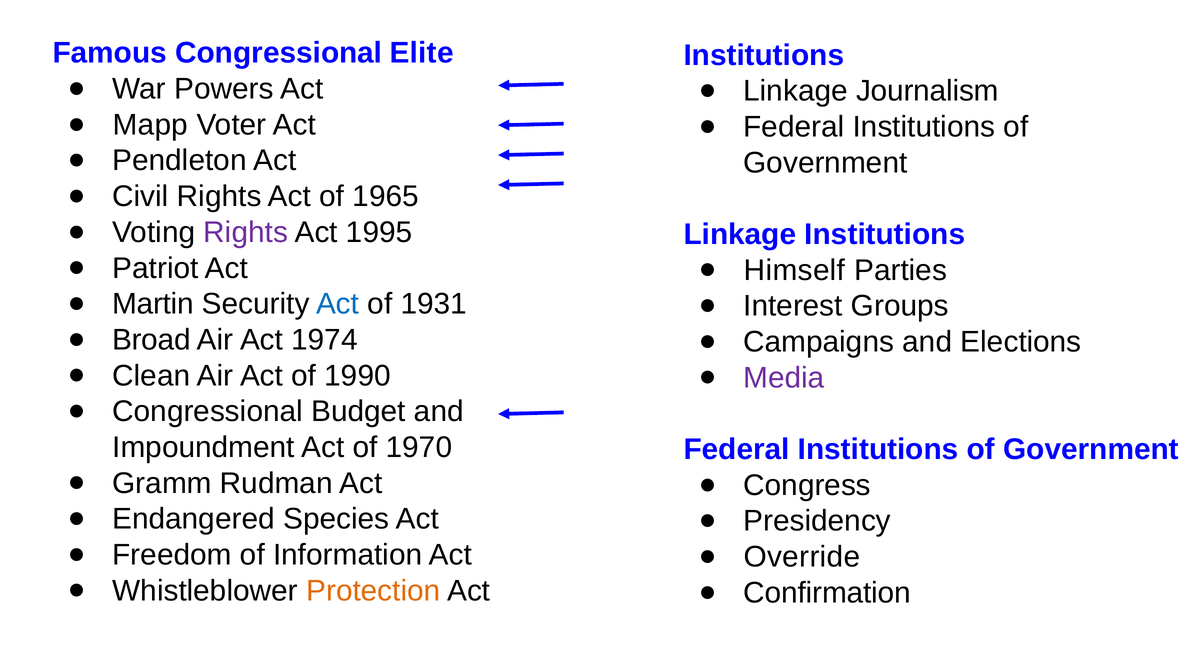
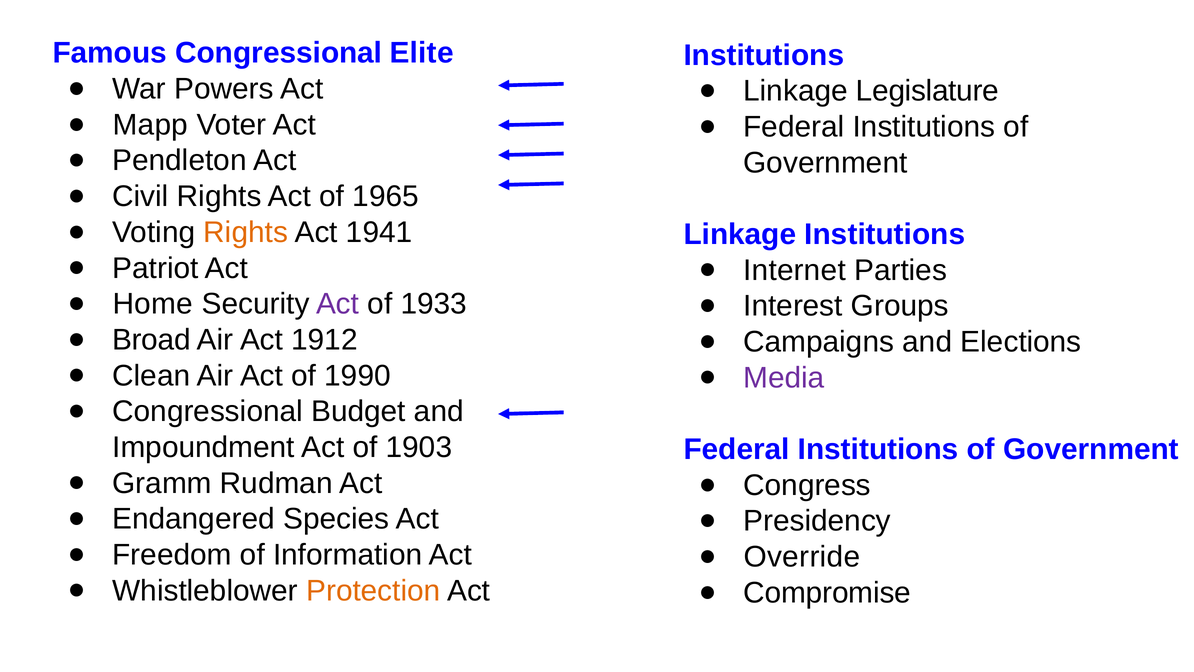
Journalism: Journalism -> Legislature (927, 91)
Rights colour: purple -> orange (246, 232)
1995: 1995 -> 1941 (379, 232)
Himself: Himself -> Internet (795, 270)
Martin: Martin -> Home (153, 304)
Act colour: blue -> purple (338, 304)
1931: 1931 -> 1933 (434, 304)
1974: 1974 -> 1912 (325, 340)
1970: 1970 -> 1903 (419, 447)
Confirmation: Confirmation -> Compromise (827, 592)
